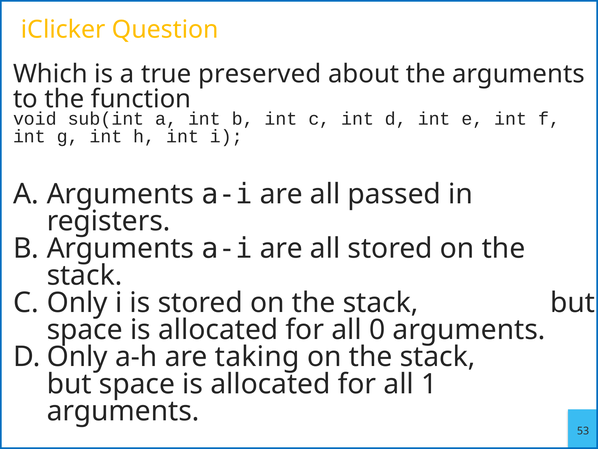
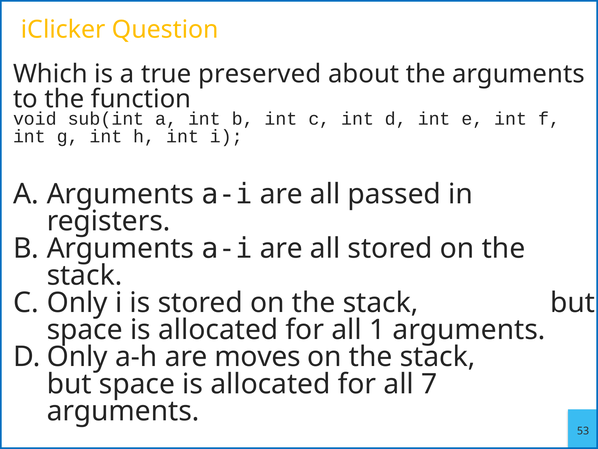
0: 0 -> 1 (377, 329)
taking: taking -> moves (257, 357)
1: 1 -> 7 (429, 384)
